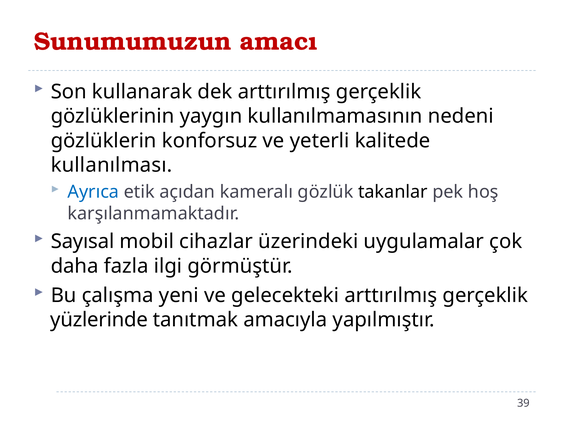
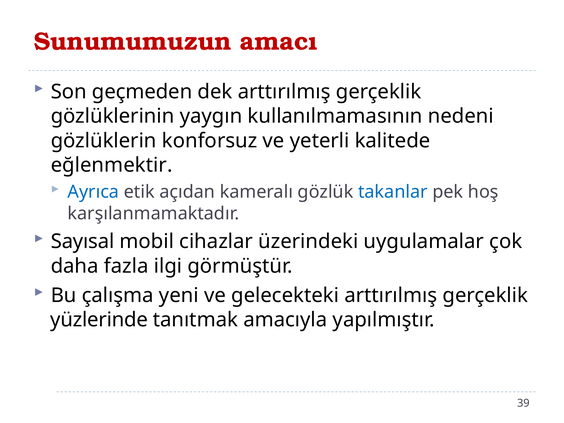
kullanarak: kullanarak -> geçmeden (142, 92)
kullanılması: kullanılması -> eğlenmektir (112, 165)
takanlar colour: black -> blue (393, 192)
